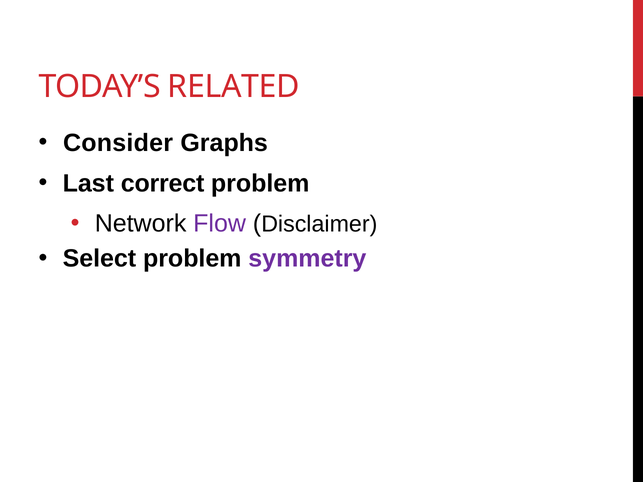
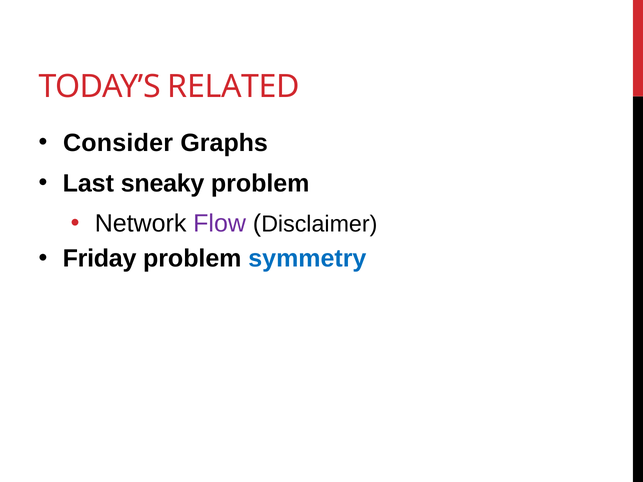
correct: correct -> sneaky (163, 183)
Select: Select -> Friday (100, 259)
symmetry colour: purple -> blue (307, 259)
